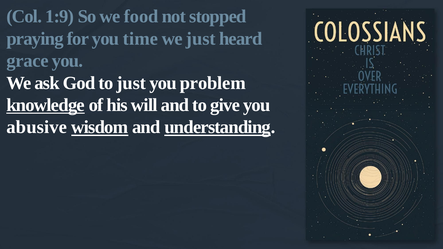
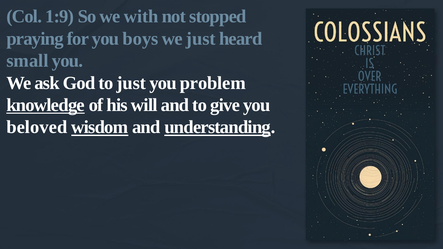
food: food -> with (141, 17)
time: time -> boys (140, 39)
grace: grace -> small (27, 61)
abusive: abusive -> beloved (37, 127)
